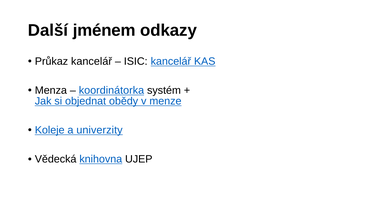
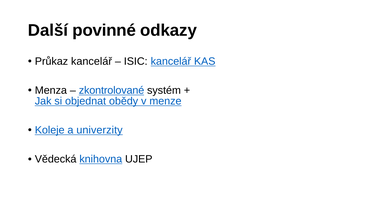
jménem: jménem -> povinné (104, 30)
koordinátorka: koordinátorka -> zkontrolované (112, 91)
